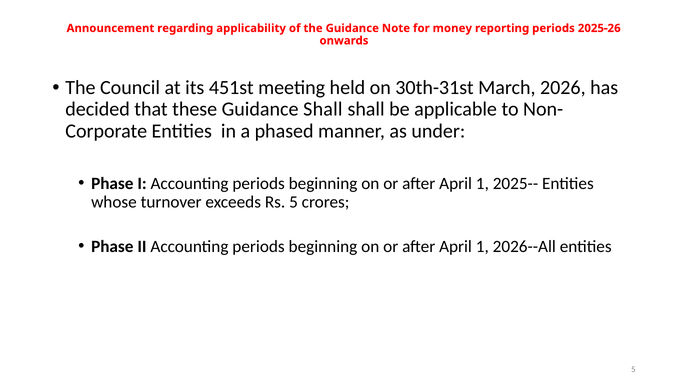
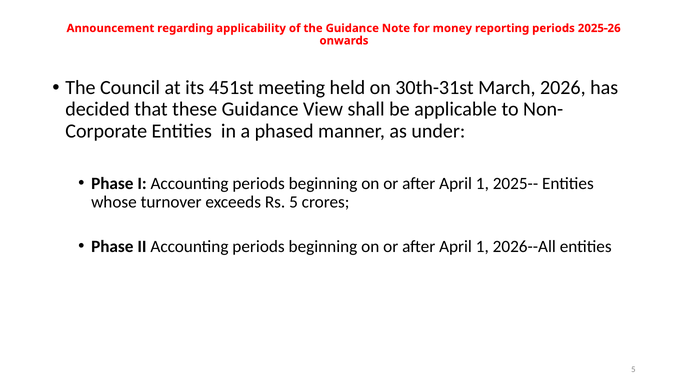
Guidance Shall: Shall -> View (323, 109)
